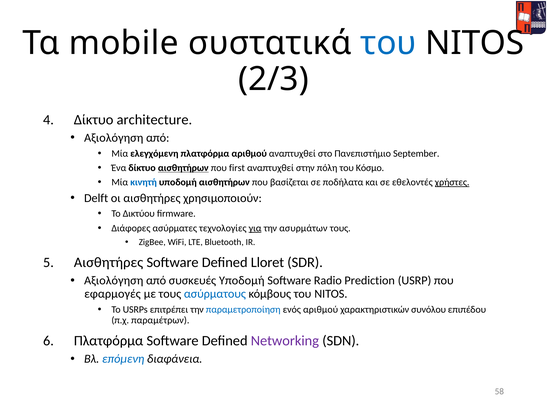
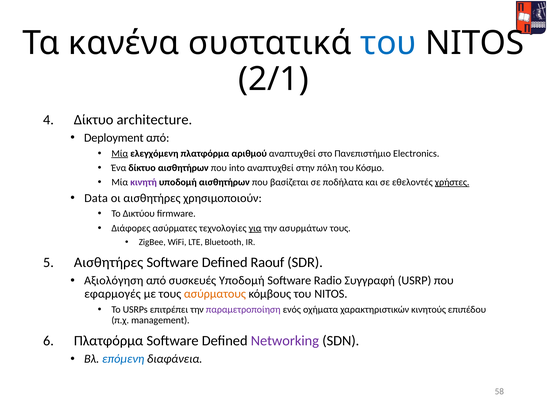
mobile: mobile -> κανένα (124, 43)
2/3: 2/3 -> 2/1 (273, 79)
Αξιολόγηση: Αξιολόγηση -> Deployment (114, 138)
Μία underline: none -> present (120, 154)
September: September -> Electronics (416, 154)
αισθητήρων underline: present -> none (183, 168)
first: first -> into (237, 168)
κινητή colour: blue -> purple (144, 182)
Delft: Delft -> Data (96, 198)
Lloret: Lloret -> Raouf (267, 263)
Prediction: Prediction -> Συγγραφή (370, 281)
ασύρματους colour: blue -> orange (215, 294)
παραμετροποίηση colour: blue -> purple (243, 310)
ενός αριθμού: αριθμού -> οχήματα (321, 310)
συνόλου: συνόλου -> κινητούς (429, 310)
παραμέτρων: παραμέτρων -> management (160, 320)
